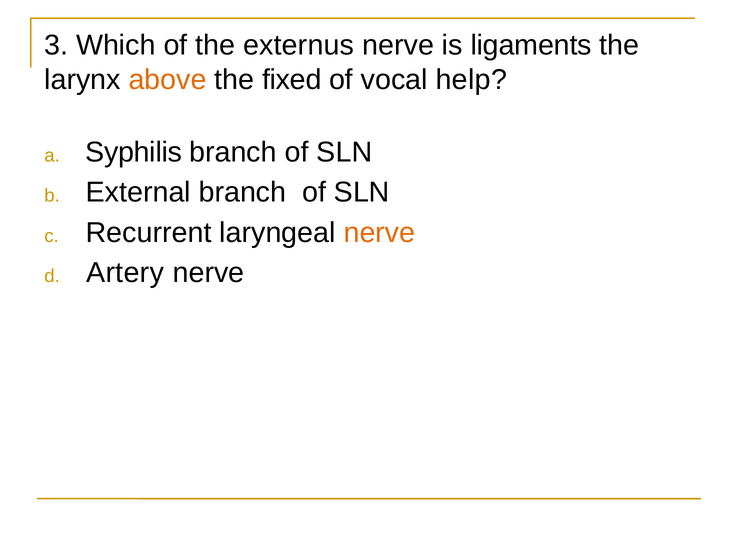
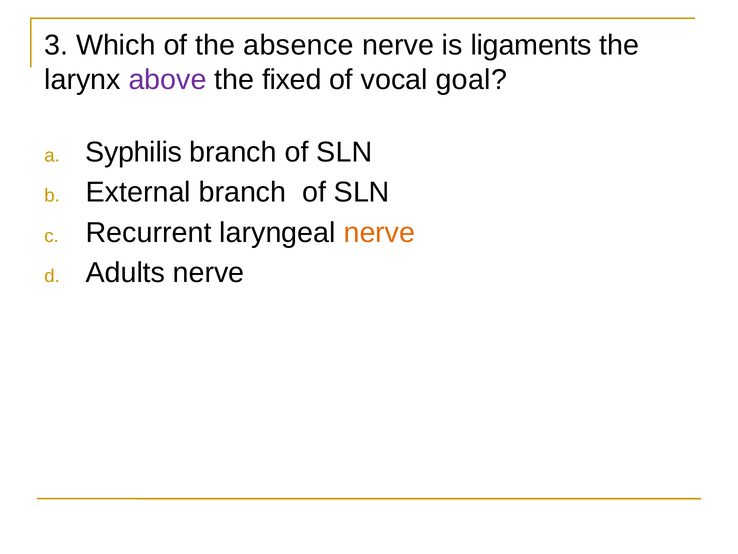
externus: externus -> absence (299, 45)
above colour: orange -> purple (168, 80)
help: help -> goal (471, 80)
Artery: Artery -> Adults (125, 273)
